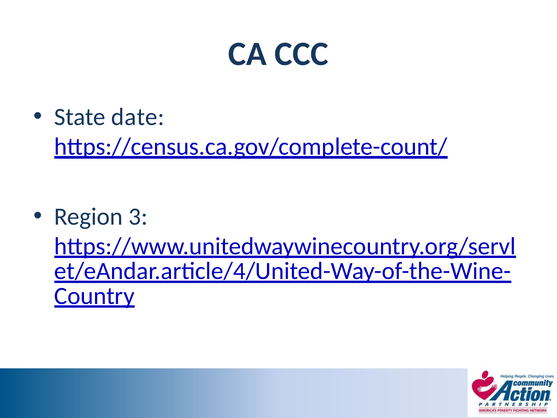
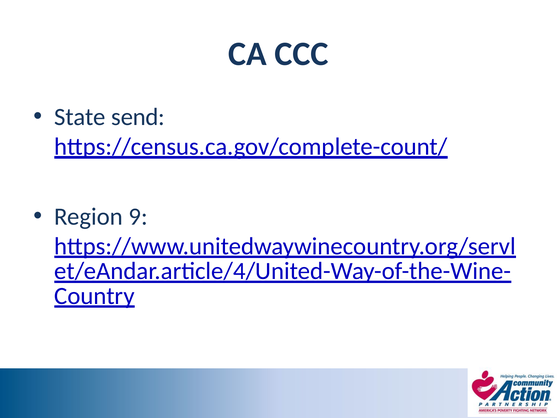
date: date -> send (138, 117)
3: 3 -> 9 (138, 216)
